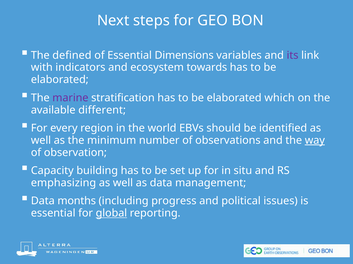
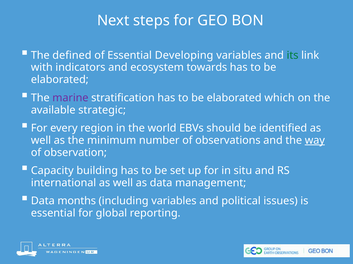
Dimensions: Dimensions -> Developing (184, 55)
its colour: purple -> green (293, 55)
different: different -> strategic (102, 110)
emphasizing: emphasizing -> international (64, 183)
including progress: progress -> variables (174, 201)
global underline: present -> none (111, 214)
